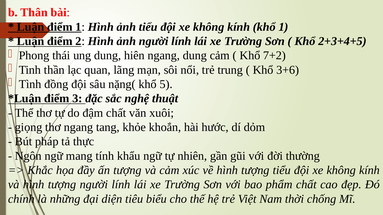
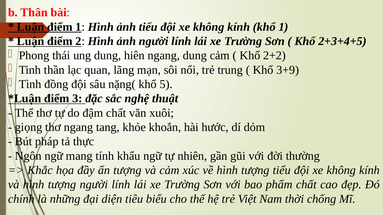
7+2: 7+2 -> 2+2 (275, 56)
3+6: 3+6 -> 3+9 (288, 70)
